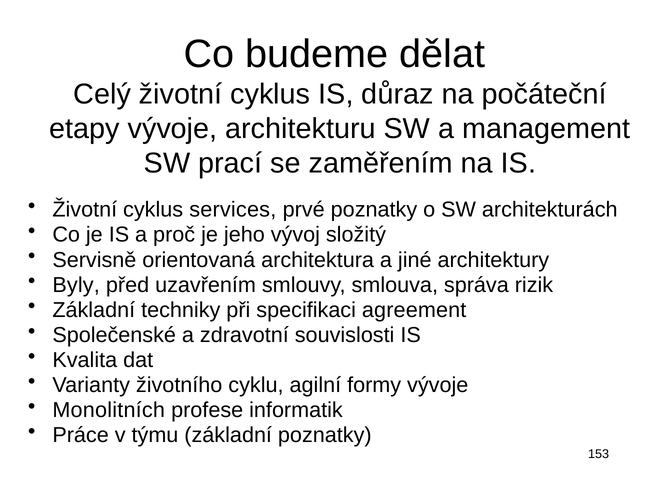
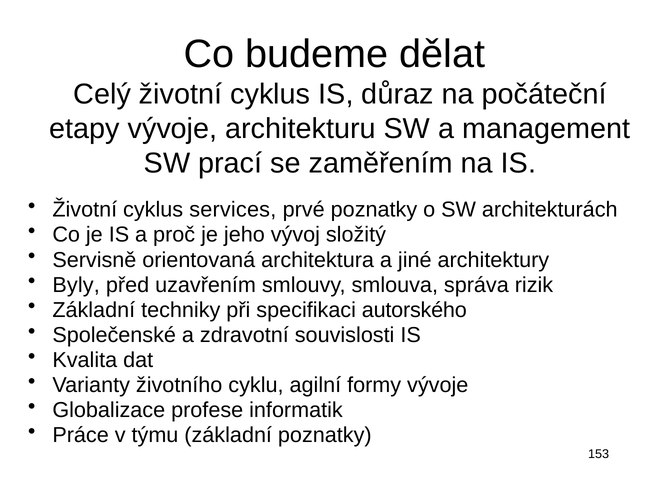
agreement: agreement -> autorského (414, 310)
Monolitních: Monolitních -> Globalizace (109, 410)
